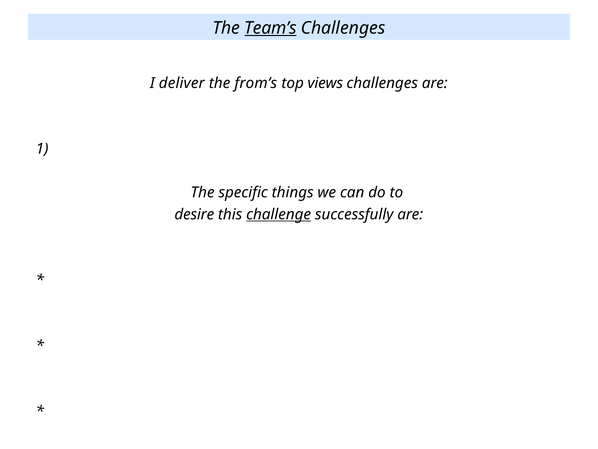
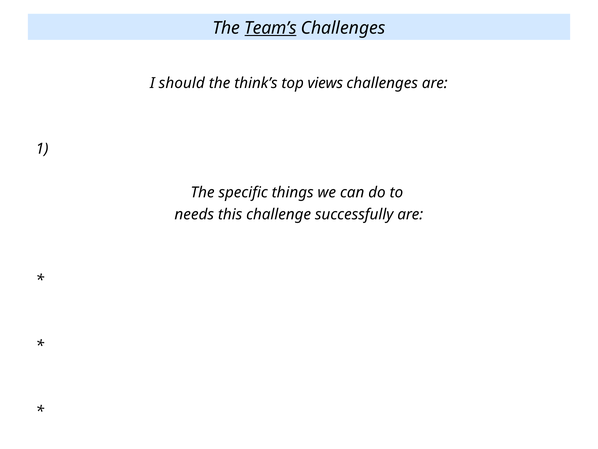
deliver: deliver -> should (182, 83)
from’s: from’s -> think’s (256, 83)
desire: desire -> needs (194, 214)
challenge underline: present -> none (279, 214)
